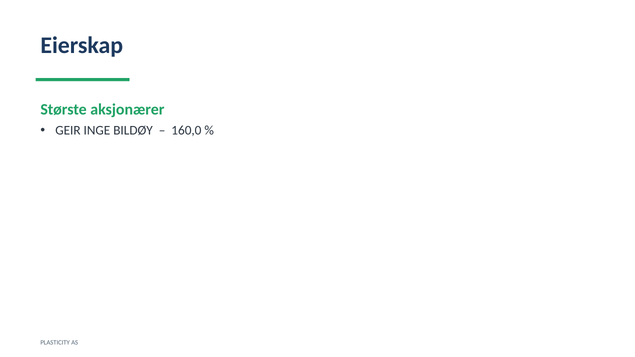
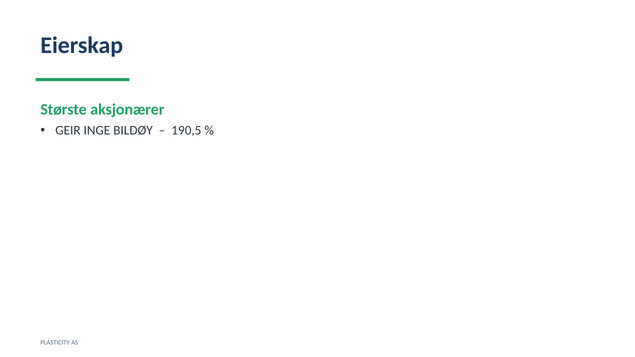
160,0: 160,0 -> 190,5 (186, 131)
